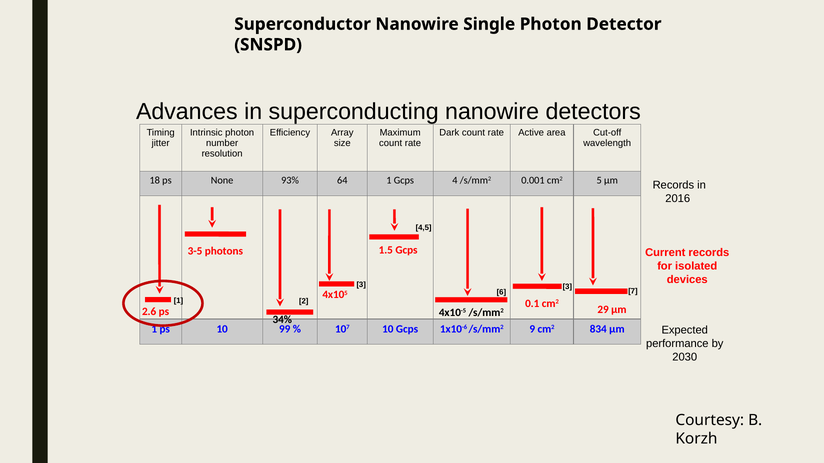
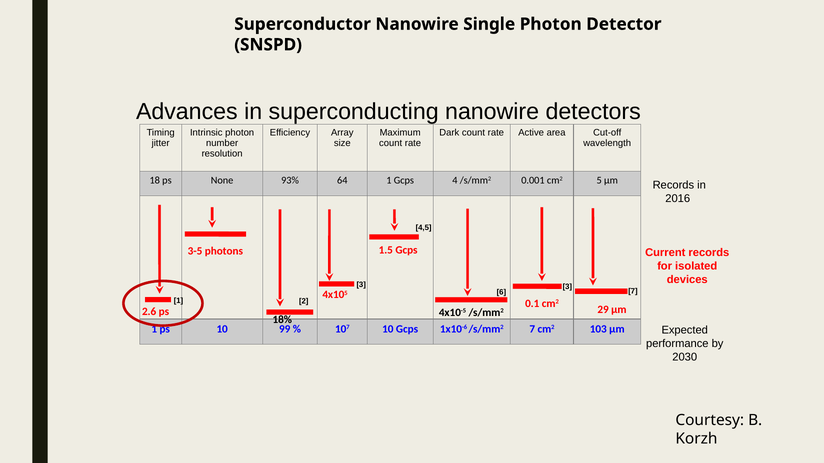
34%: 34% -> 18% (282, 320)
/s/mm2 9: 9 -> 7 (532, 329)
834: 834 -> 103 (598, 329)
